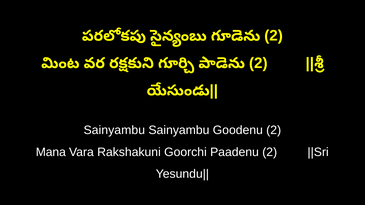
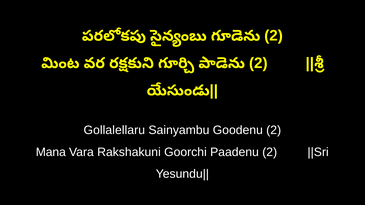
Sainyambu: Sainyambu -> Gollalellaru (114, 130)
